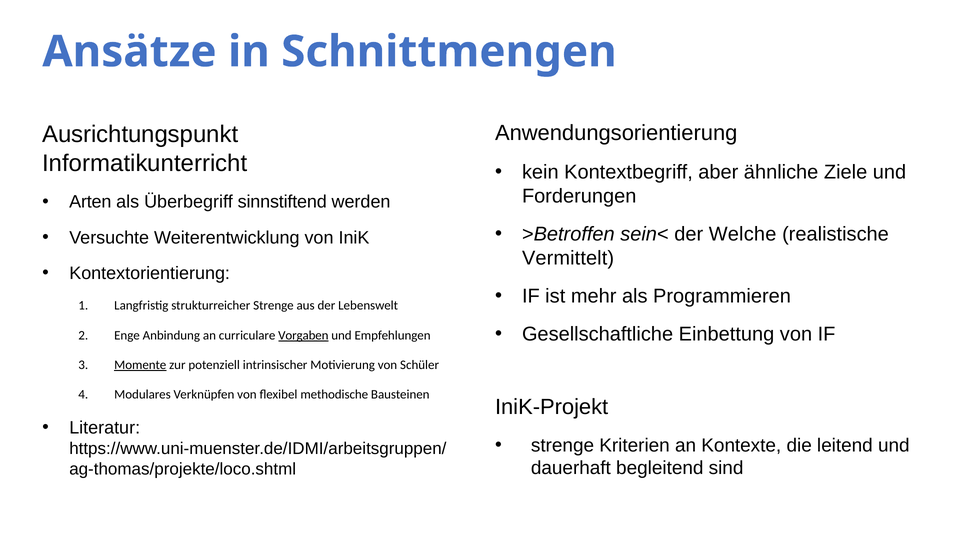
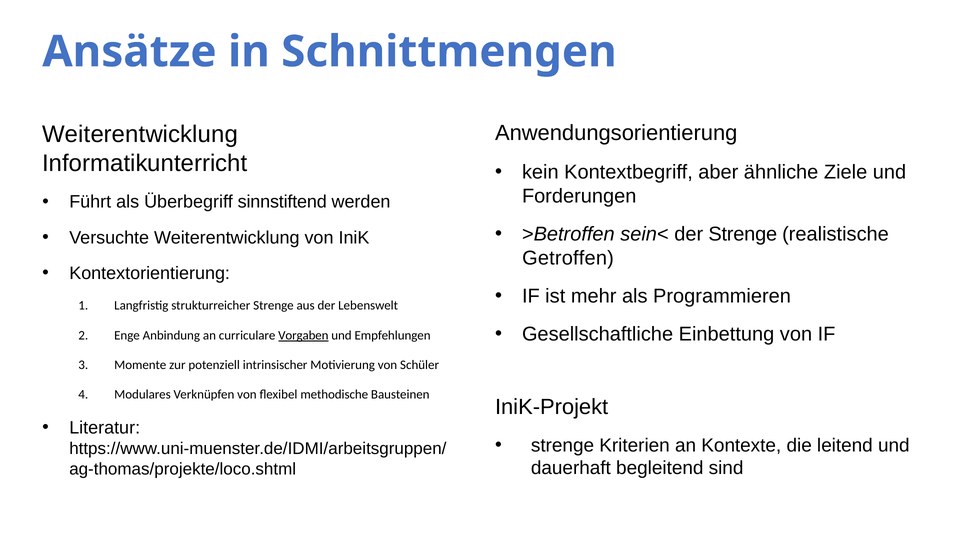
Ausrichtungspunkt: Ausrichtungspunkt -> Weiterentwicklung (140, 135)
Arten: Arten -> Führt (90, 202)
der Welche: Welche -> Strenge (743, 234)
Vermittelt: Vermittelt -> Getroffen (568, 258)
Momente underline: present -> none (140, 365)
